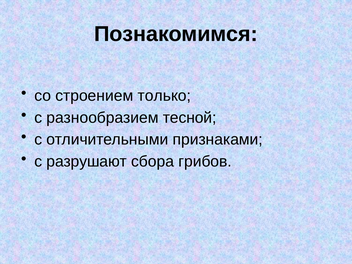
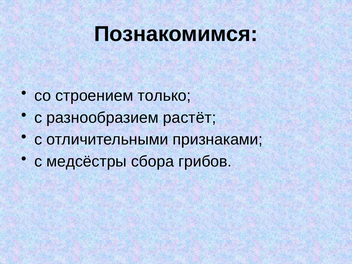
тесной: тесной -> растёт (190, 118)
разрушают: разрушают -> медсёстры (87, 161)
